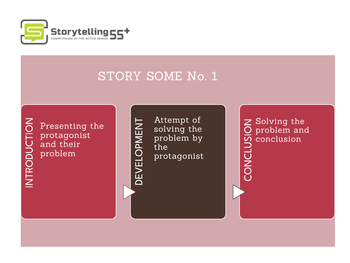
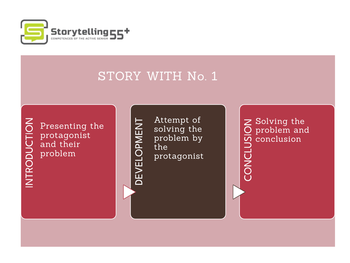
SOME: SOME -> WITH (164, 76)
